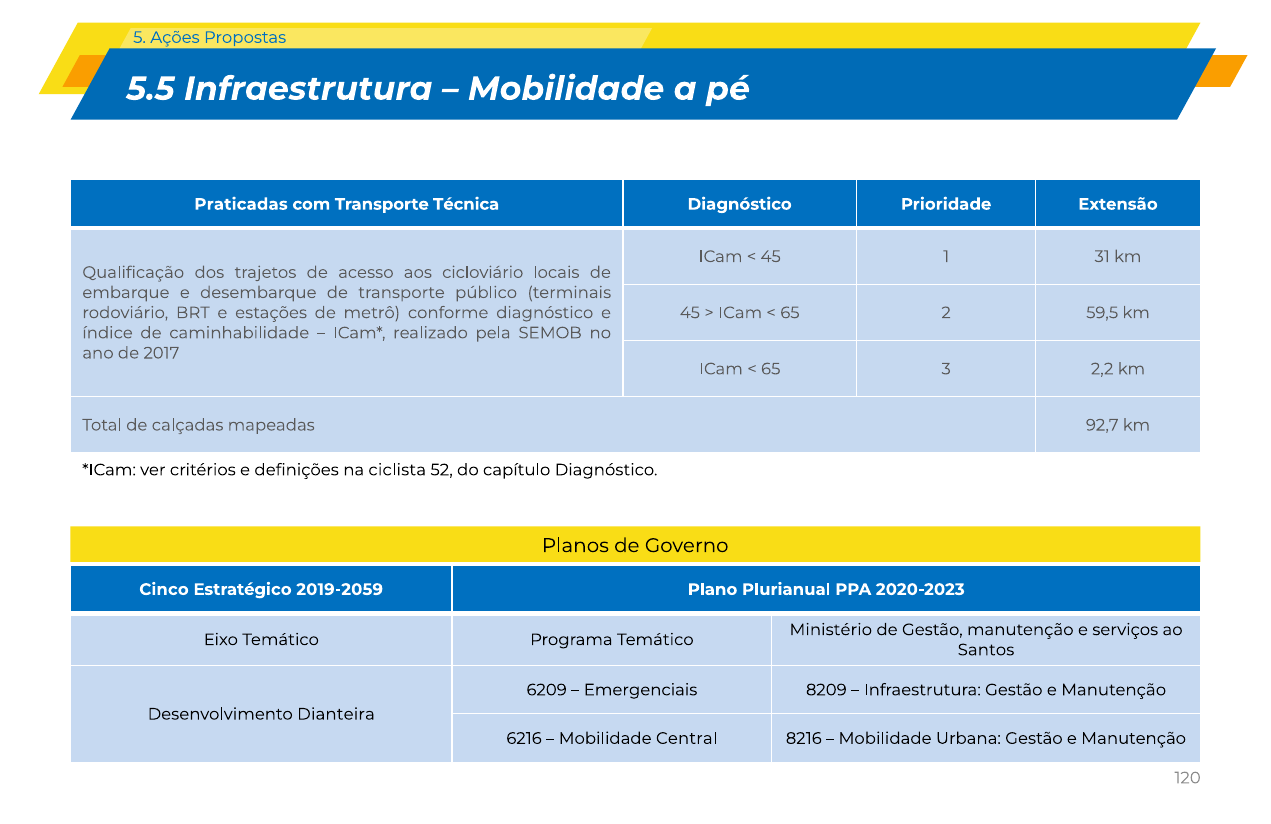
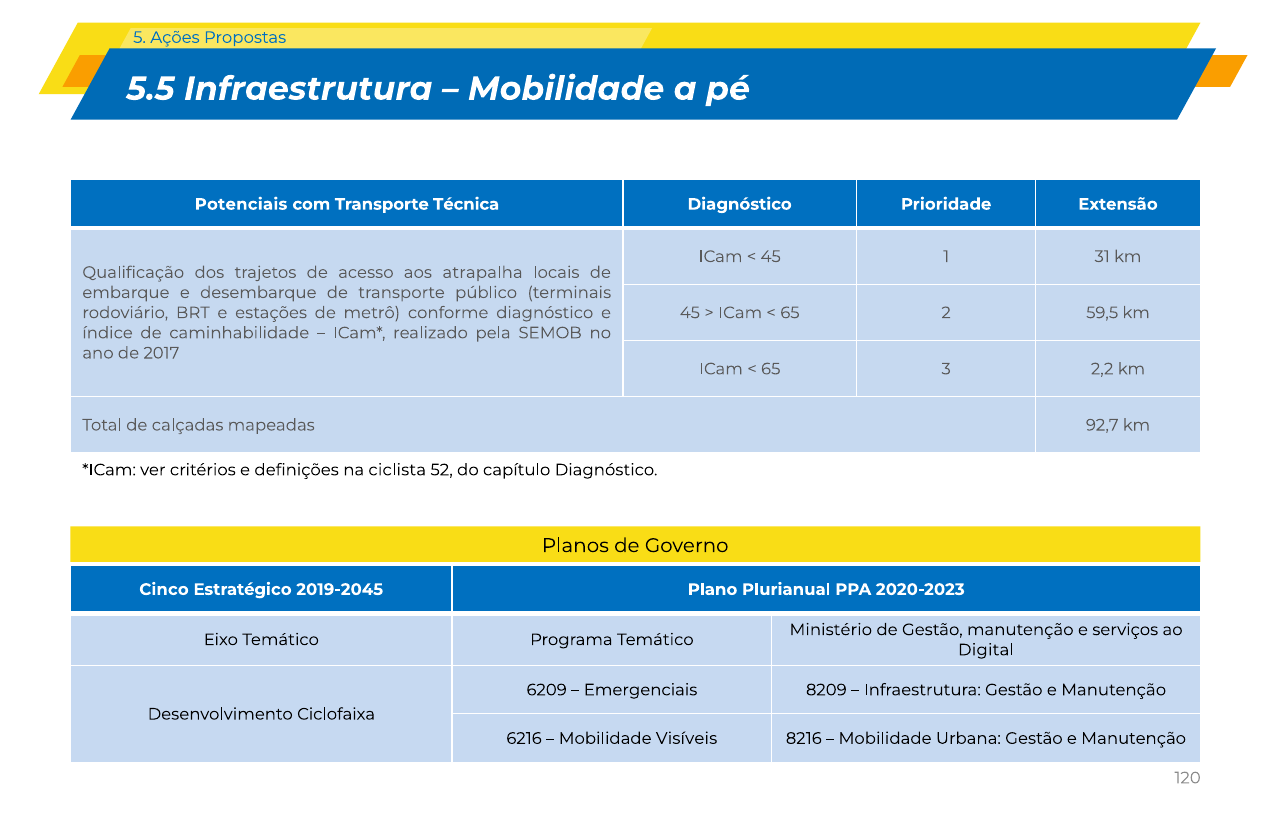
Praticadas: Praticadas -> Potenciais (241, 204)
cicloviário: cicloviário -> atrapalha (483, 272)
2019-2059: 2019-2059 -> 2019-2045 (340, 589)
Santos: Santos -> Digital (986, 650)
Dianteira: Dianteira -> Ciclofaixa (336, 714)
Central: Central -> Visíveis (687, 738)
